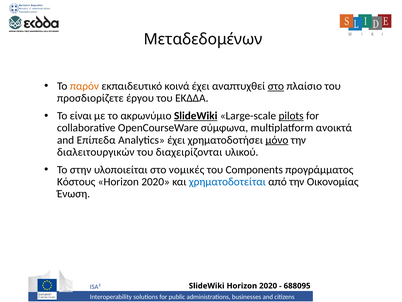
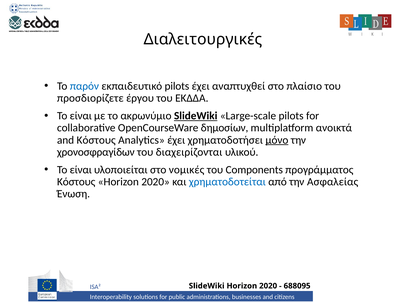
Μεταδεδομένων: Μεταδεδομένων -> Διαλειτουργικές (203, 39)
παρόν colour: orange -> blue (84, 86)
εκπαιδευτικό κοινά: κοινά -> pilots (177, 86)
στο underline: present -> none (276, 86)
pilots underline: present -> none (291, 116)
σύμφωνα: σύμφωνα -> δημοσίων (225, 128)
and Επίπεδα: Επίπεδα -> Κόστους (96, 140)
διαλειτουργικών: διαλειτουργικών -> χρονοσφραγίδων (96, 152)
στην: στην -> είναι (81, 169)
Οικονομίας: Οικονομίας -> Ασφαλείας (333, 182)
